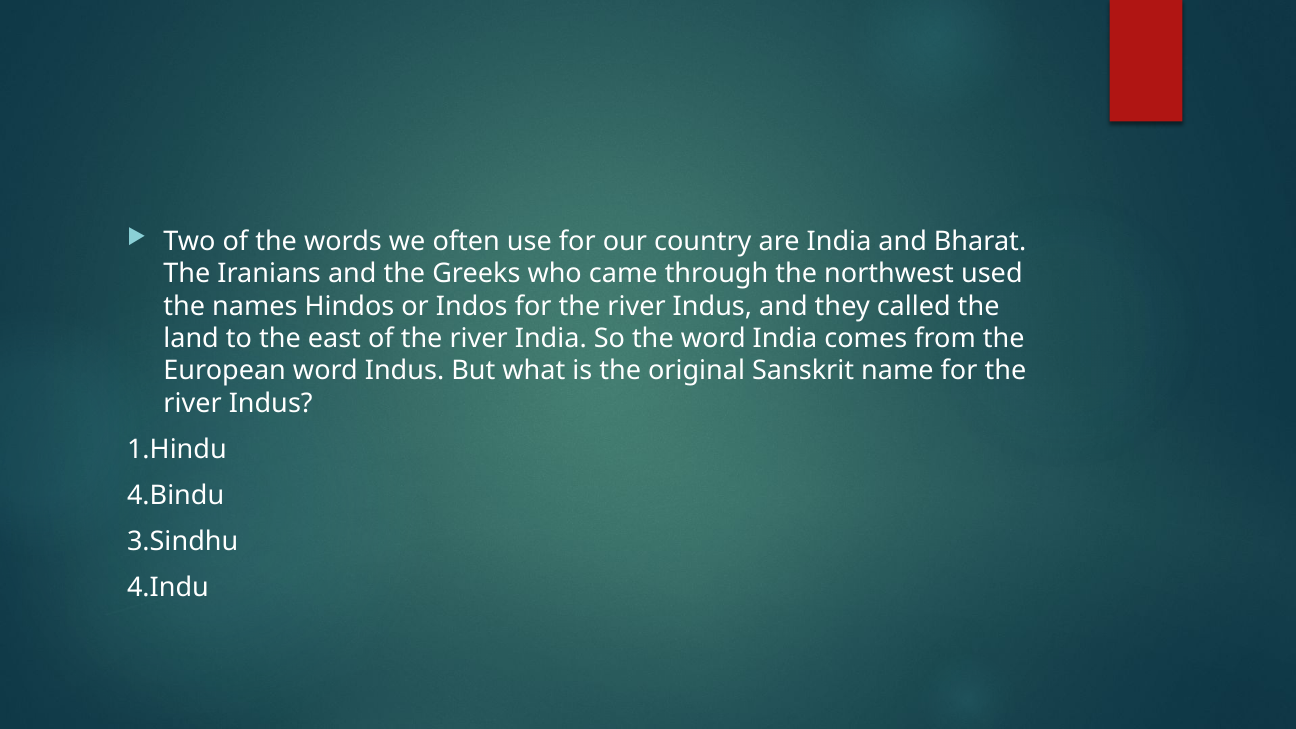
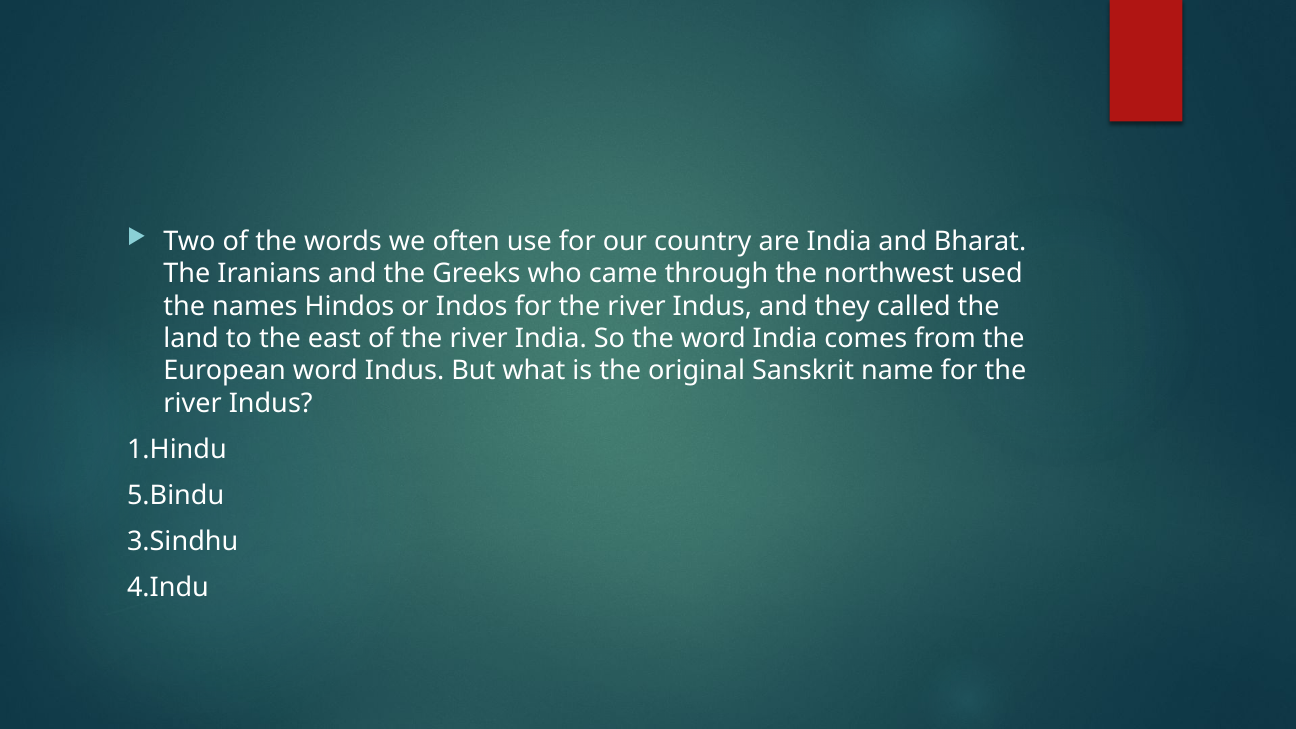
4.Bindu: 4.Bindu -> 5.Bindu (176, 495)
